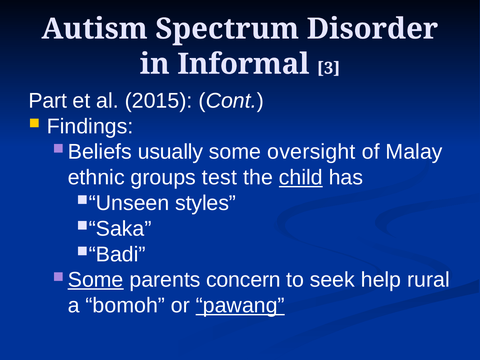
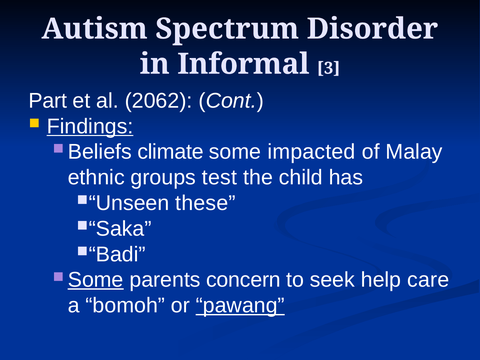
2015: 2015 -> 2062 (159, 101)
Findings underline: none -> present (90, 126)
usually: usually -> climate (170, 152)
oversight: oversight -> impacted (311, 152)
child underline: present -> none (301, 178)
styles: styles -> these (205, 203)
rural: rural -> care (428, 280)
